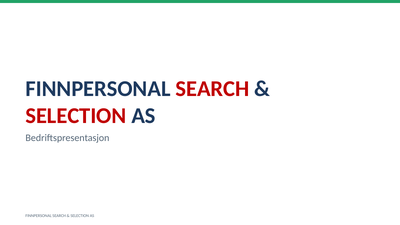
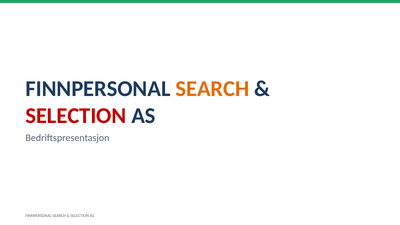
SEARCH colour: red -> orange (212, 89)
